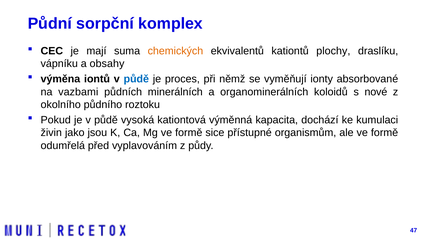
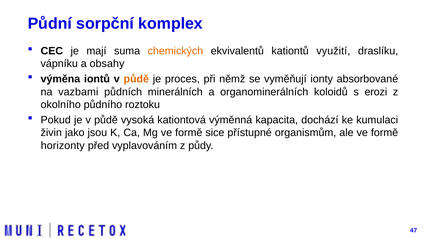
plochy: plochy -> využití (333, 51)
půdě colour: blue -> orange (136, 79)
nové: nové -> erozi (376, 92)
odumřelá: odumřelá -> horizonty (63, 146)
